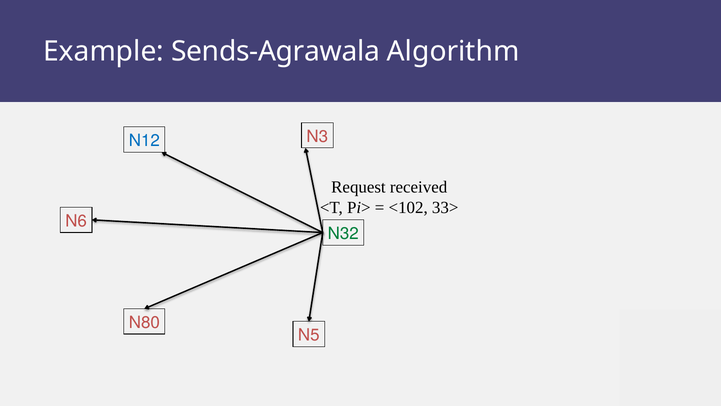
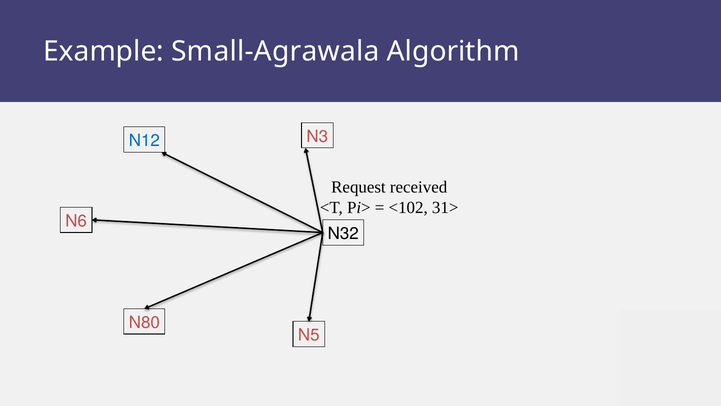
Sends-Agrawala: Sends-Agrawala -> Small-Agrawala (275, 51)
33>: 33> -> 31> (445, 208)
N32 colour: green -> black (343, 234)
